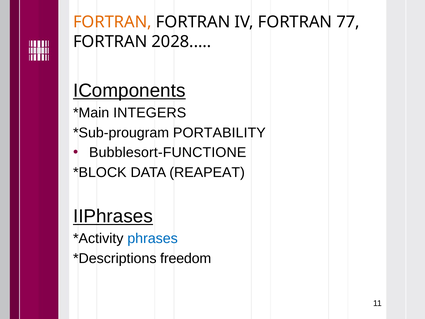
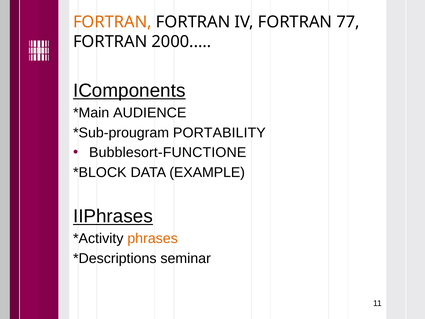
2028: 2028 -> 2000 (181, 42)
INTEGERS: INTEGERS -> AUDIENCE (150, 113)
REAPEAT: REAPEAT -> EXAMPLE (207, 172)
phrases colour: blue -> orange (153, 238)
freedom: freedom -> seminar (186, 258)
